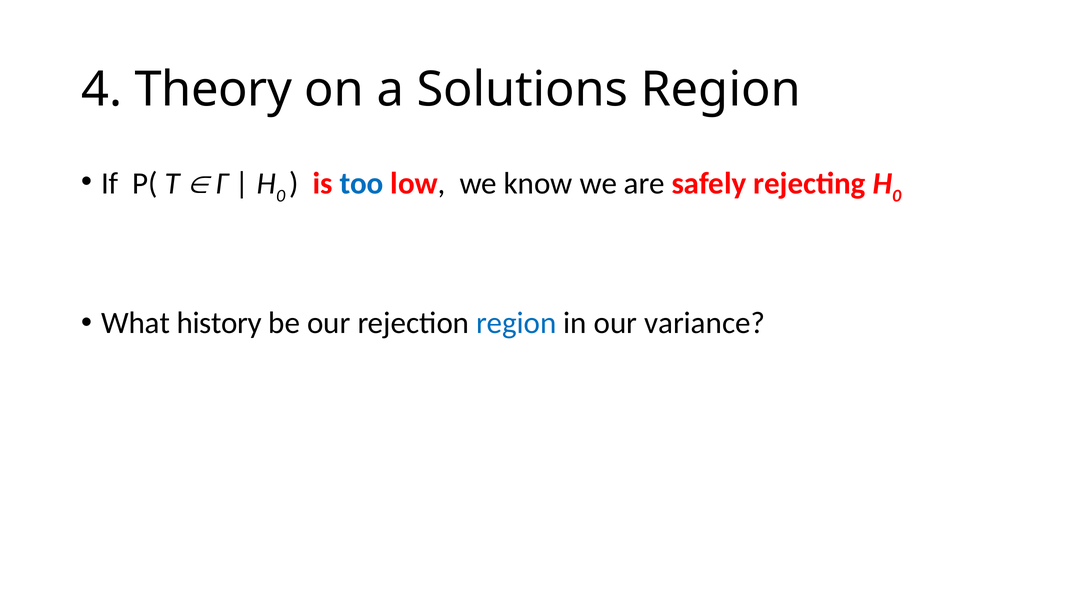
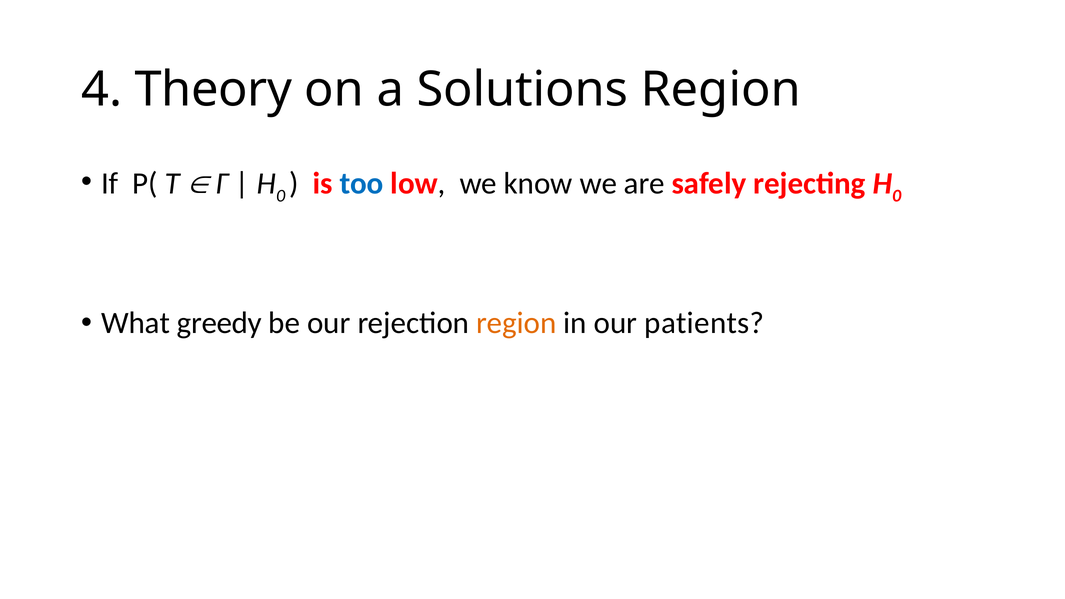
history: history -> greedy (219, 323)
region colour: blue -> orange (516, 323)
variance: variance -> patients (704, 323)
